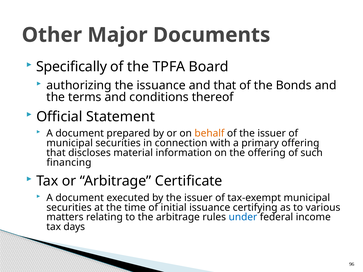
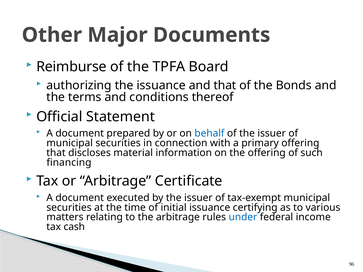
Specifically: Specifically -> Reimburse (71, 67)
behalf colour: orange -> blue (209, 134)
days: days -> cash (74, 227)
